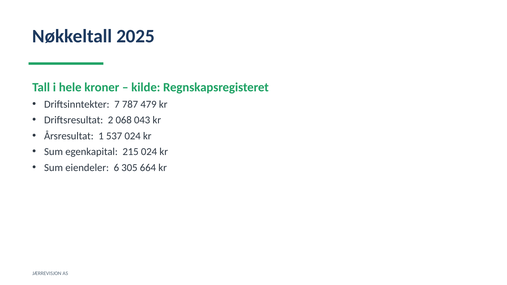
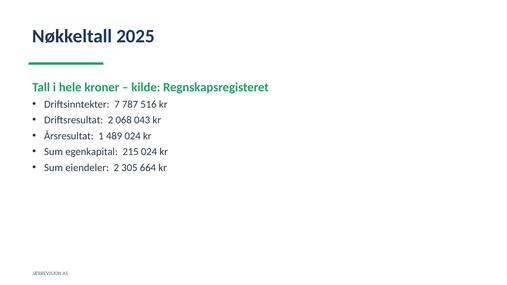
479: 479 -> 516 (149, 104)
537: 537 -> 489 (114, 136)
eiendeler 6: 6 -> 2 (116, 168)
